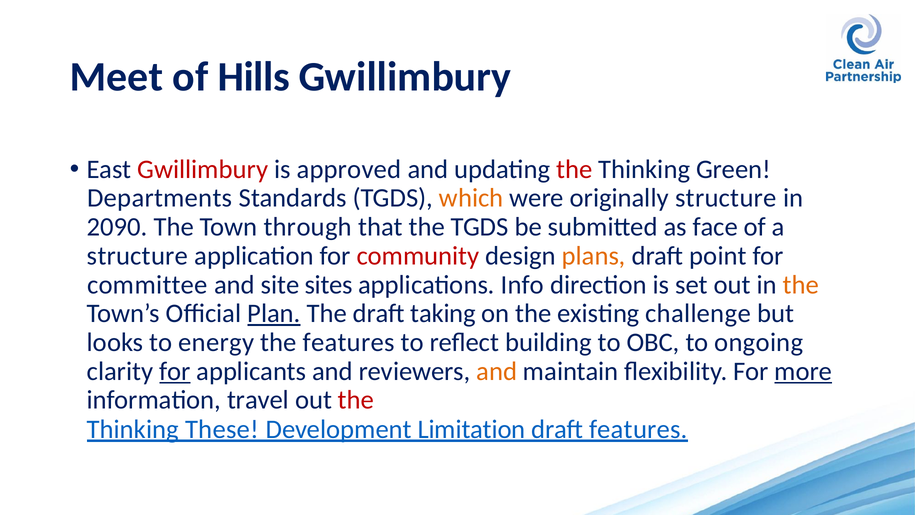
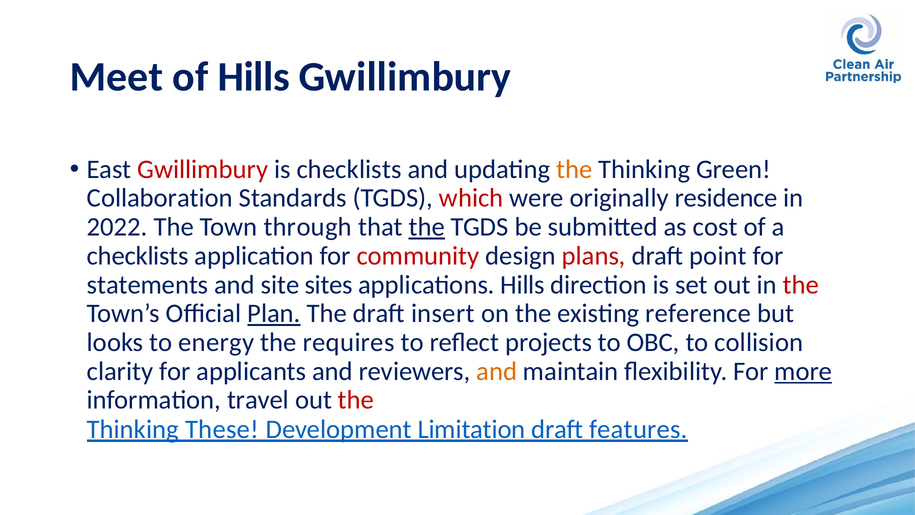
is approved: approved -> checklists (349, 169)
the colour: red -> orange (574, 169)
Departments: Departments -> Collaboration (160, 198)
which colour: orange -> red (471, 198)
originally structure: structure -> residence (726, 198)
2090: 2090 -> 2022 (117, 227)
the underline: none -> present (427, 227)
face: face -> cost (715, 227)
structure: structure -> checklists (138, 256)
plans colour: orange -> red (594, 256)
committee: committee -> statements (148, 285)
applications Info: Info -> Hills (523, 285)
the colour: orange -> red (801, 285)
taking: taking -> insert (443, 313)
challenge: challenge -> reference (698, 313)
the features: features -> requires (349, 342)
building: building -> projects (549, 342)
ongoing: ongoing -> collision (759, 342)
for underline: present -> none (175, 371)
